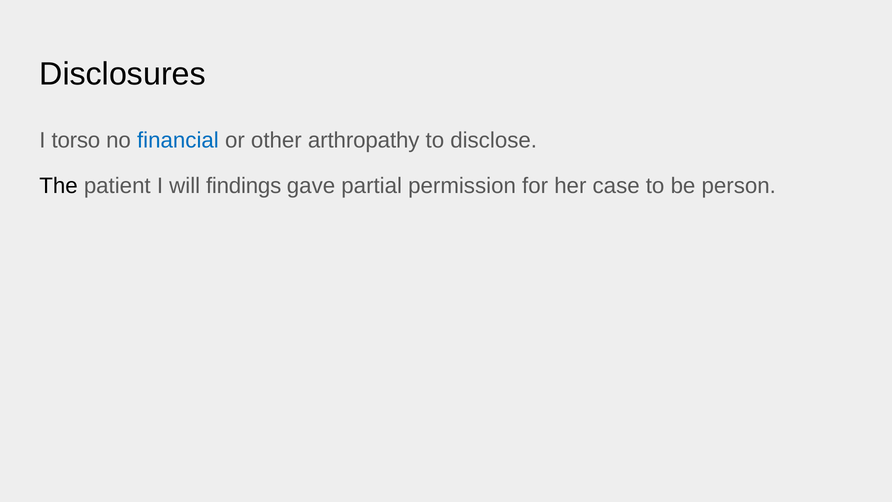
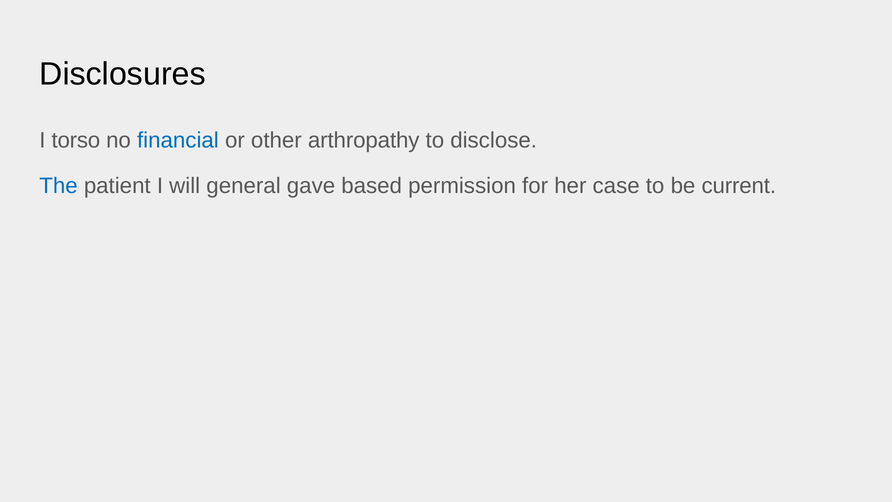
The colour: black -> blue (59, 186)
findings: findings -> general (244, 186)
partial: partial -> based (372, 186)
person: person -> current (739, 186)
